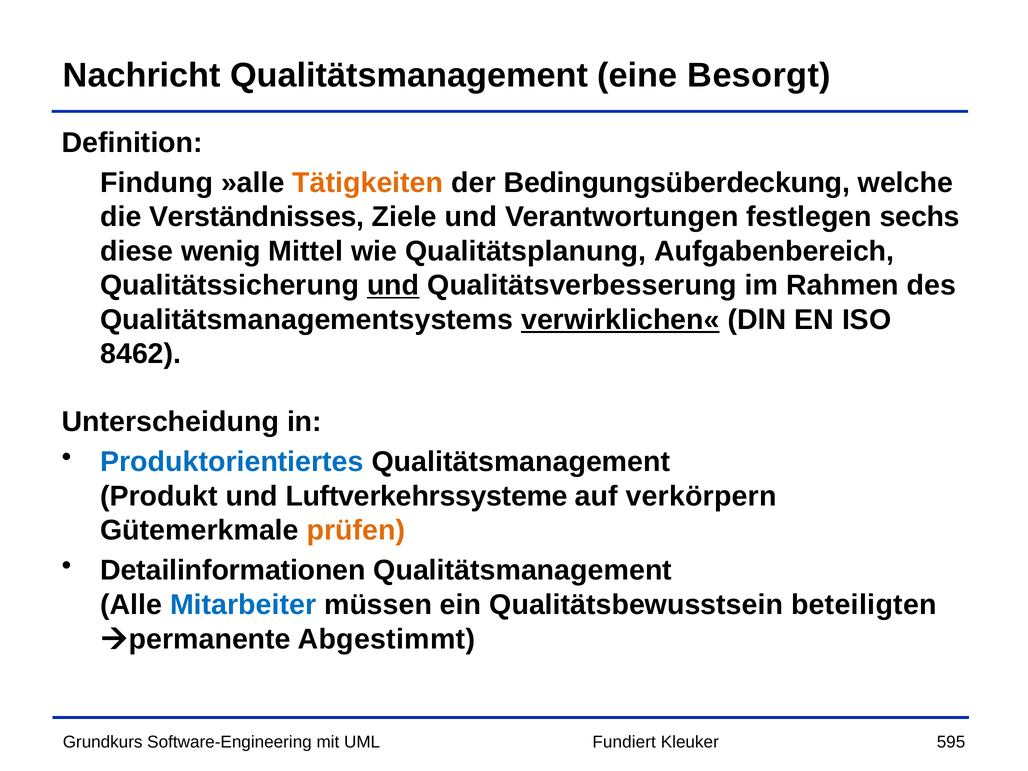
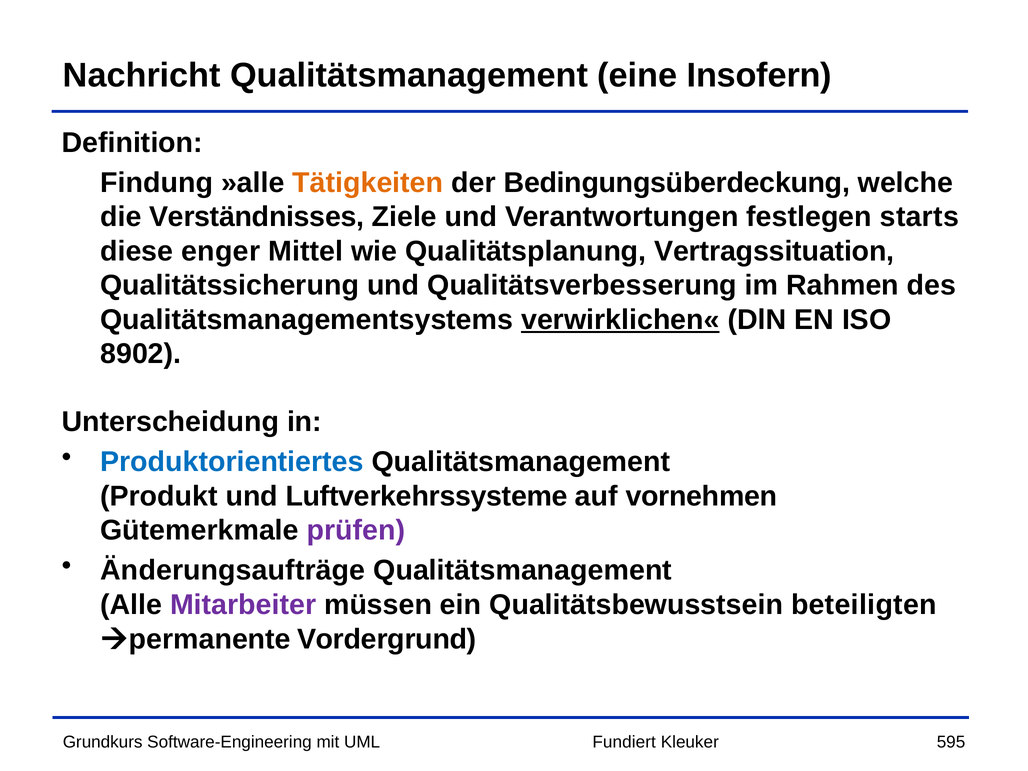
Besorgt: Besorgt -> Insofern (759, 75)
sechs: sechs -> starts (919, 217)
wenig: wenig -> enger (221, 251)
Aufgabenbereich: Aufgabenbereich -> Vertragssituation (774, 251)
und underline: present -> none (393, 285)
8462: 8462 -> 8902 (141, 354)
verkörpern: verkörpern -> vornehmen (701, 496)
prüfen colour: orange -> purple (356, 531)
Detailinformationen: Detailinformationen -> Änderungsaufträge (233, 571)
Mitarbeiter colour: blue -> purple (243, 605)
Abgestimmt: Abgestimmt -> Vordergrund (387, 639)
